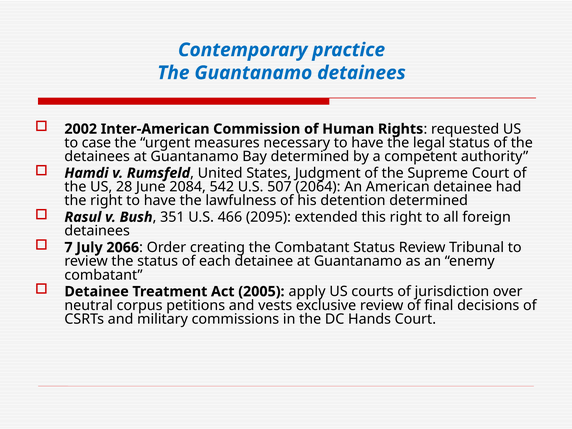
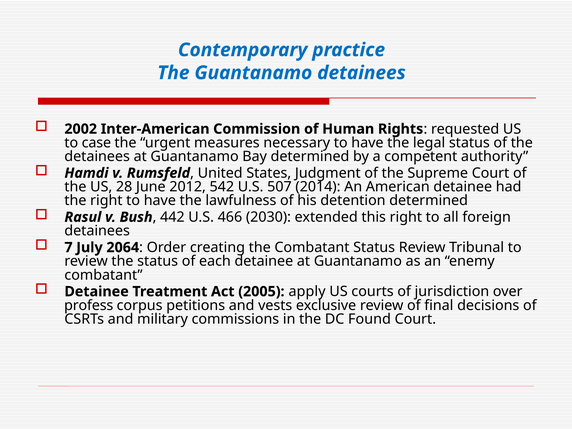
2084: 2084 -> 2012 (188, 187)
2064: 2064 -> 2014 (318, 187)
351: 351 -> 442 (172, 217)
2095: 2095 -> 2030 (268, 217)
2066: 2066 -> 2064 (123, 247)
neutral: neutral -> profess (89, 305)
Hands: Hands -> Found (369, 319)
